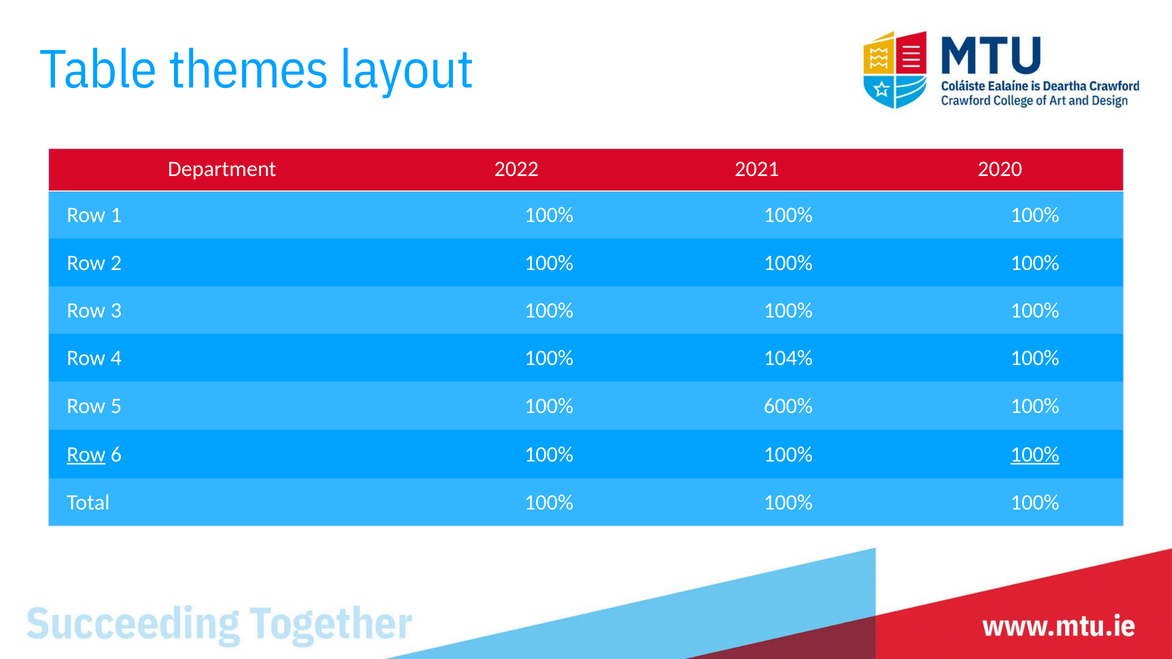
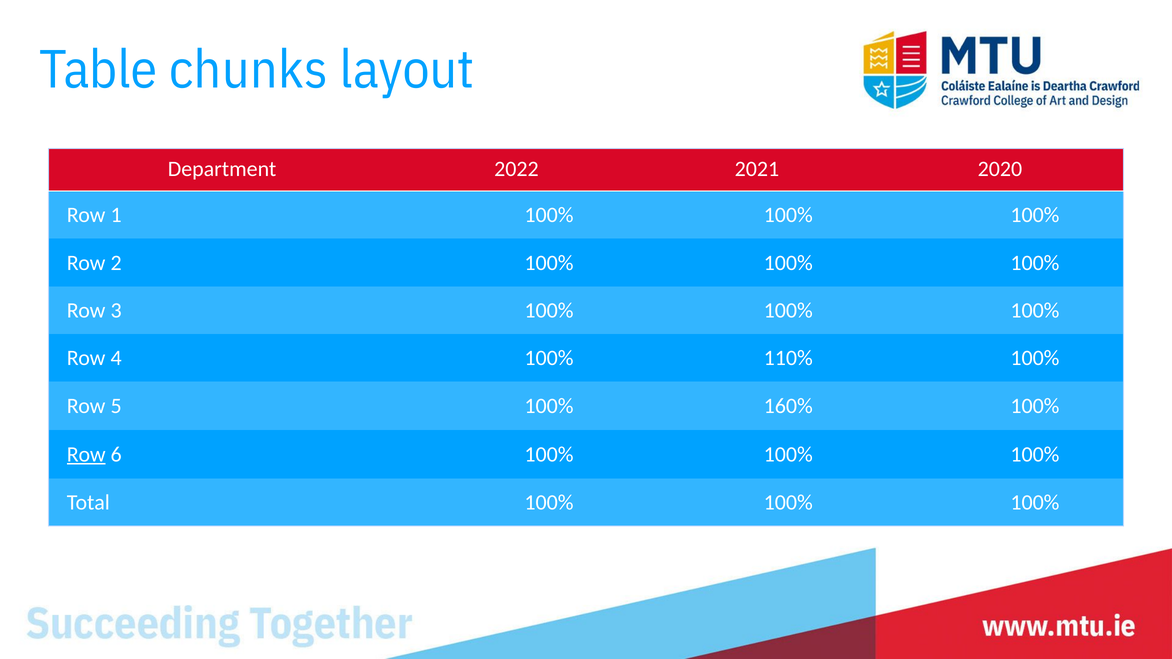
themes: themes -> chunks (248, 70)
104%: 104% -> 110% (788, 358)
600%: 600% -> 160% (788, 406)
100% underline: present -> none (1035, 455)
